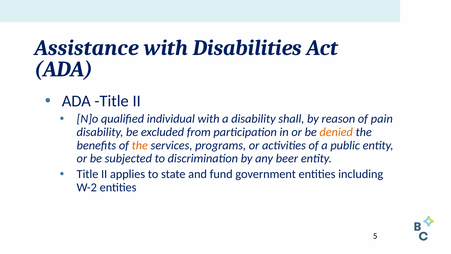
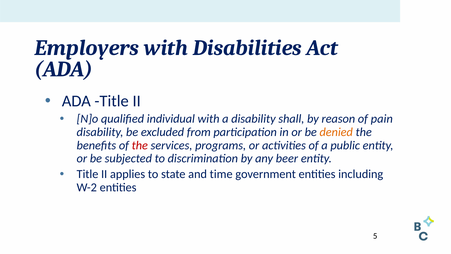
Assistance: Assistance -> Employers (87, 48)
the colour: orange -> red (140, 145)
fund: fund -> time (221, 174)
